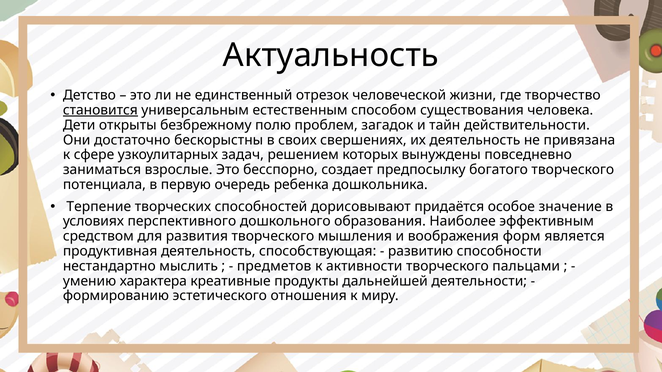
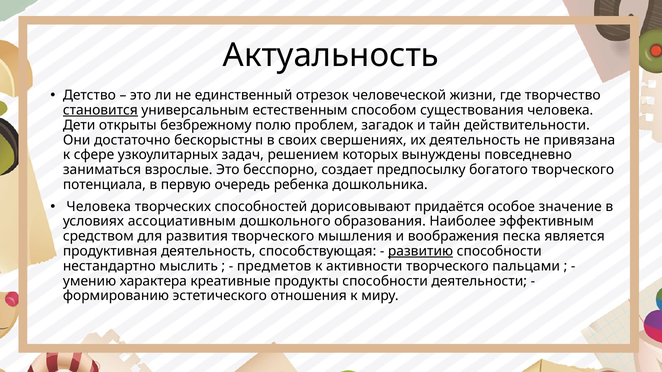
Терпение: Терпение -> Человека (99, 207)
перспективного: перспективного -> ассоциативным (182, 222)
форм: форм -> песка (522, 237)
развитию underline: none -> present (421, 251)
продукты дальнейшей: дальнейшей -> способности (385, 281)
